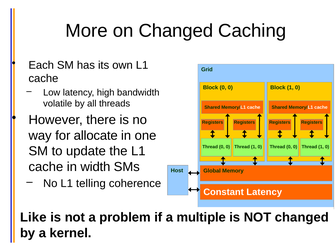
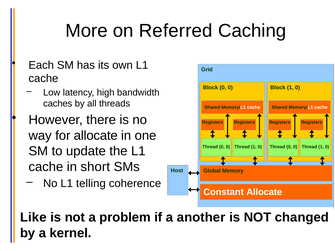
on Changed: Changed -> Referred (176, 31)
volatile: volatile -> caches (58, 104)
width: width -> short (95, 167)
Constant Latency: Latency -> Allocate (264, 192)
multiple: multiple -> another (201, 218)
